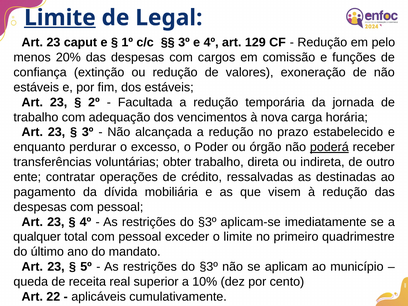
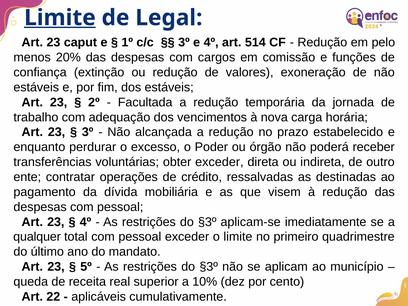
129: 129 -> 514 (255, 42)
poderá underline: present -> none (329, 147)
obter trabalho: trabalho -> exceder (219, 162)
